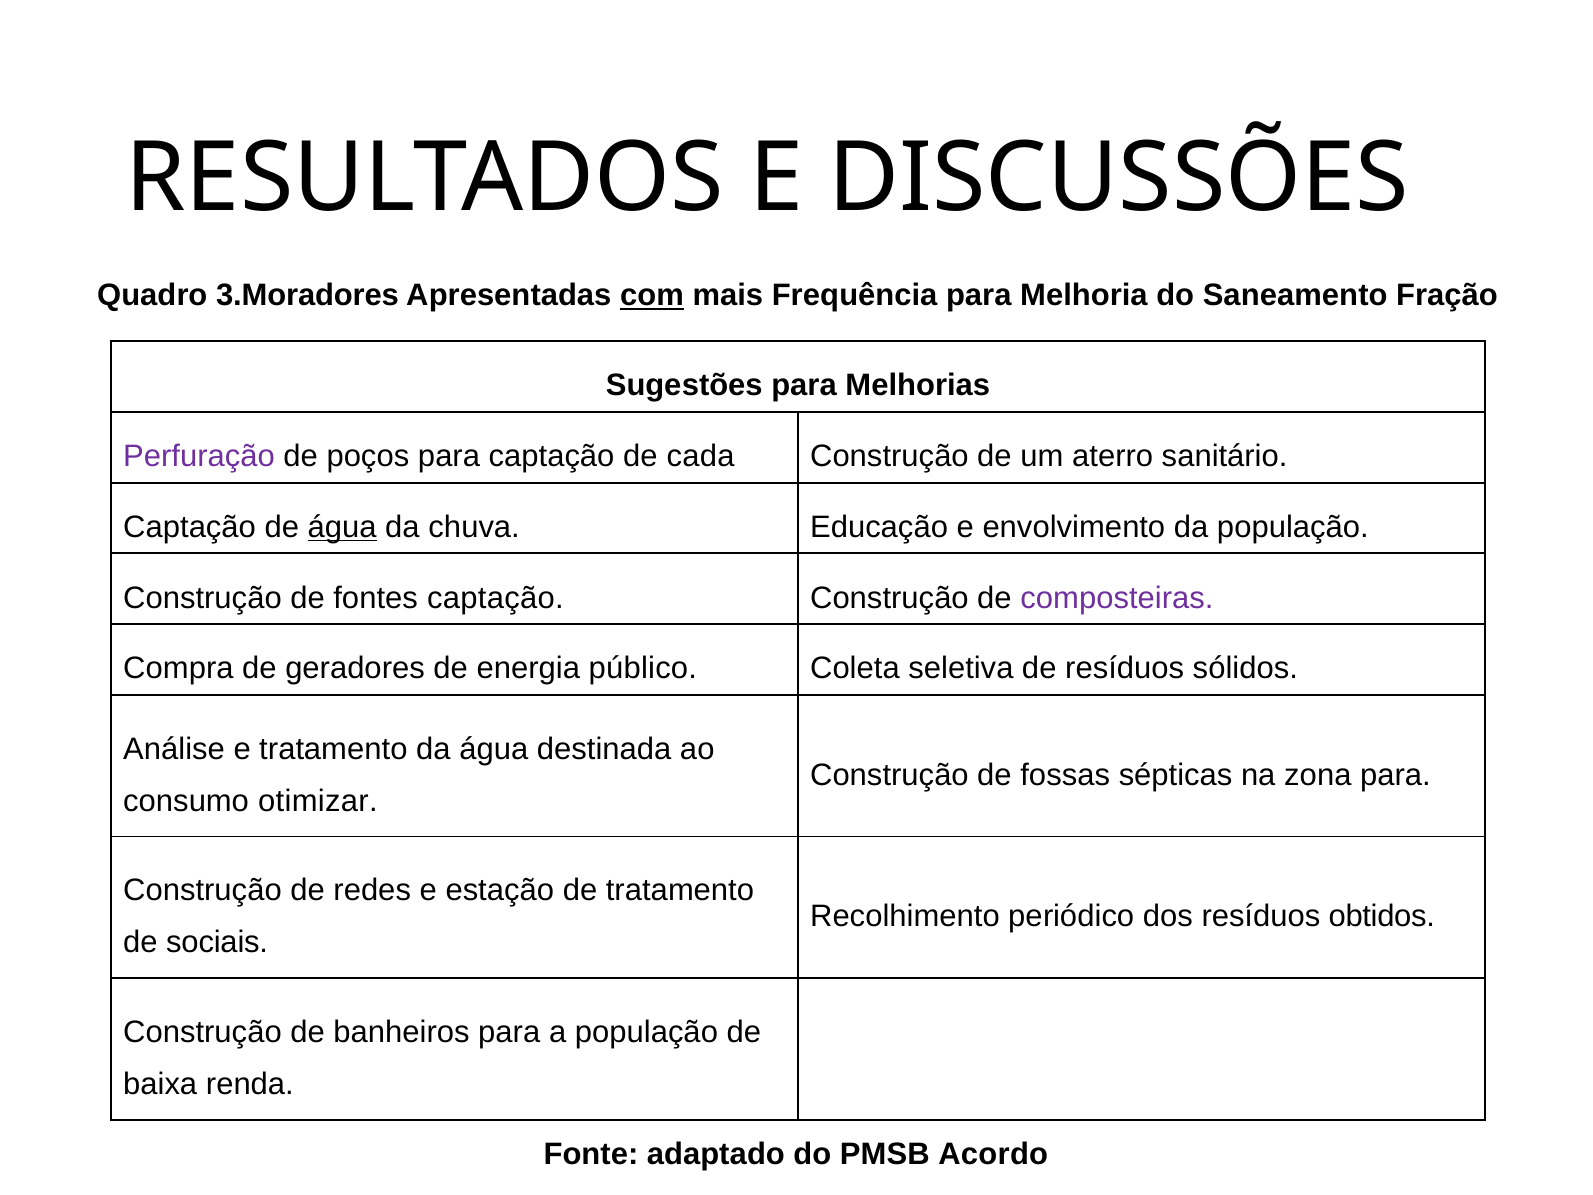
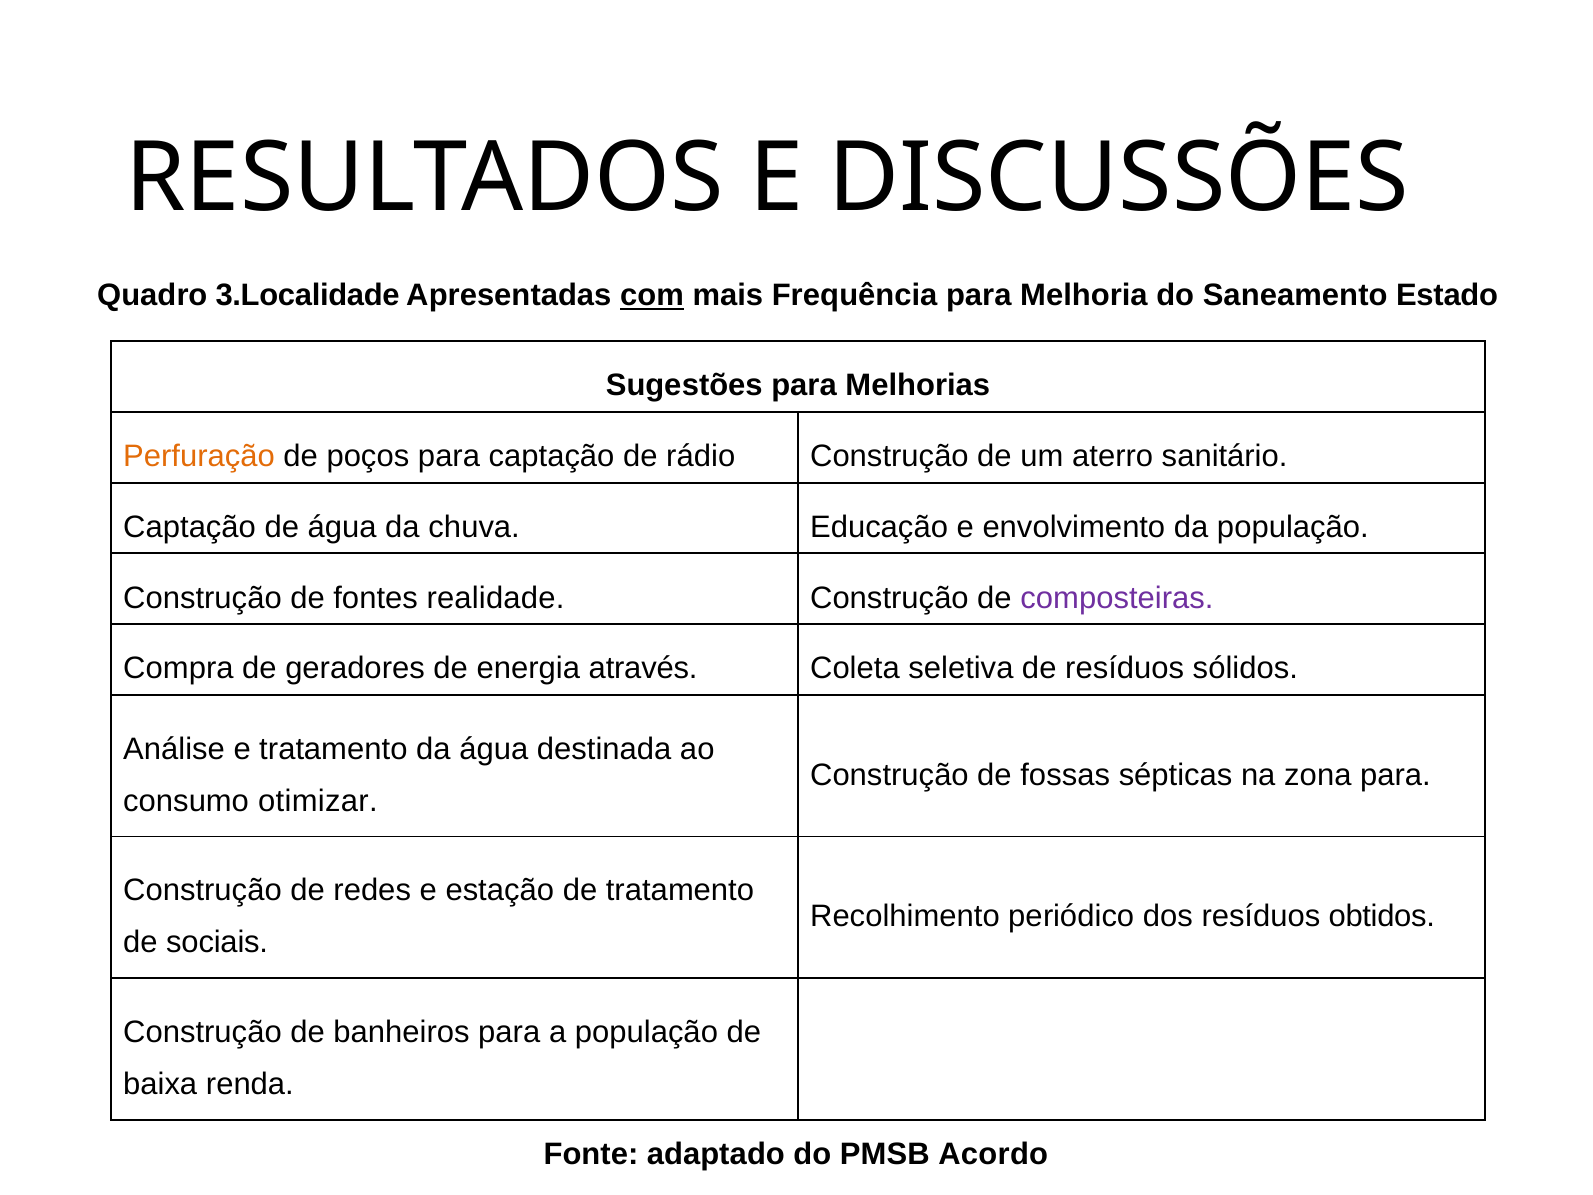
3.Moradores: 3.Moradores -> 3.Localidade (308, 295)
Fração: Fração -> Estado (1447, 295)
Perfuração colour: purple -> orange (199, 456)
cada: cada -> rádio (701, 456)
água underline: present -> none (342, 527)
fontes captação: captação -> realidade (495, 598)
público: público -> através (643, 669)
